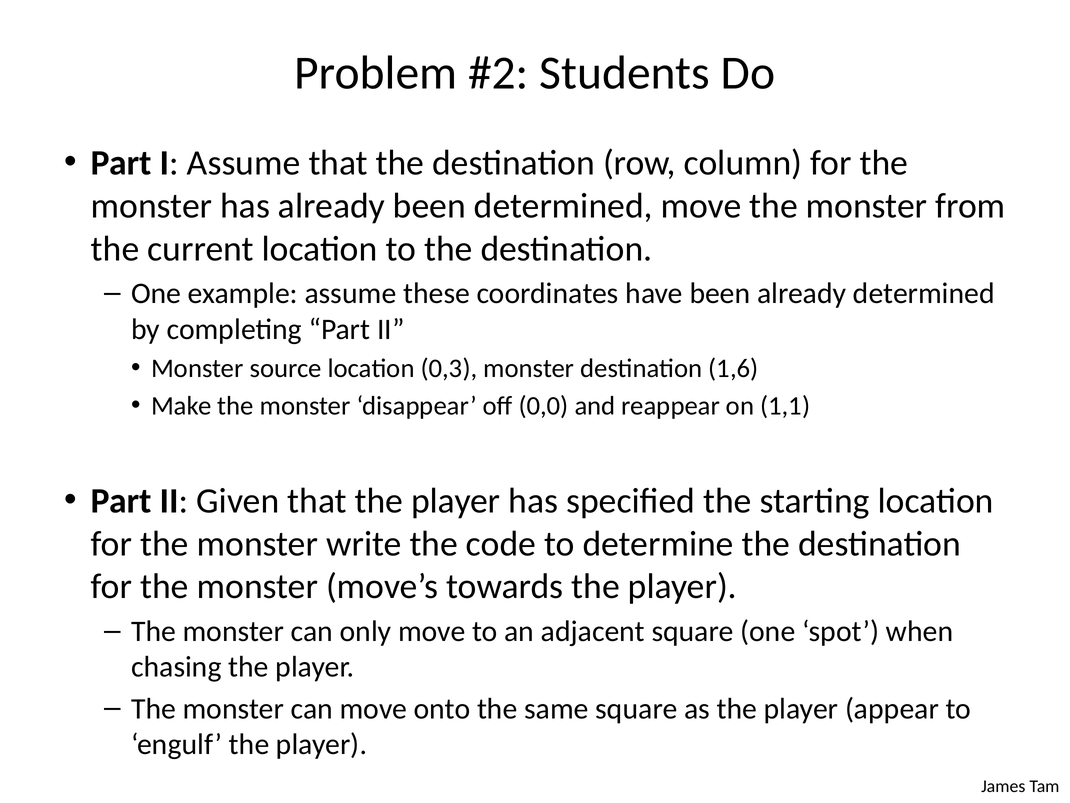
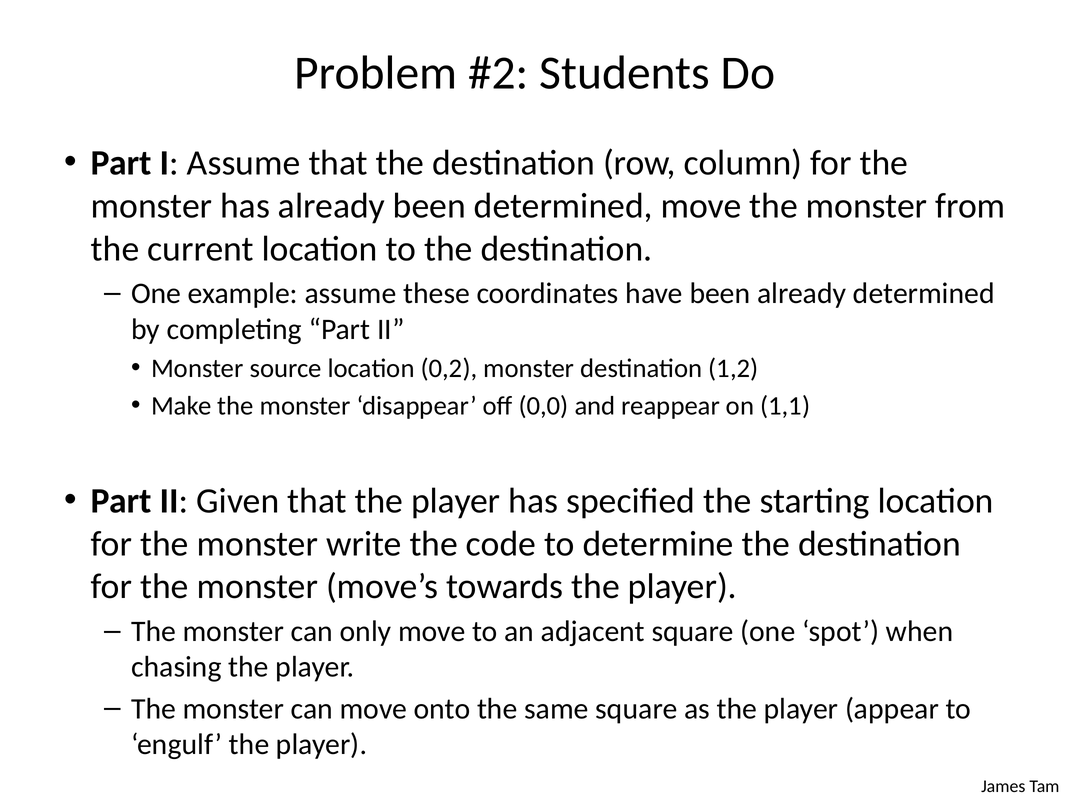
0,3: 0,3 -> 0,2 (449, 368)
1,6: 1,6 -> 1,2 (733, 368)
